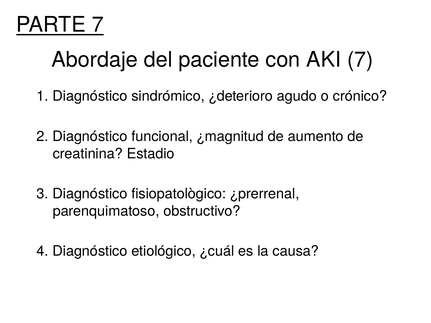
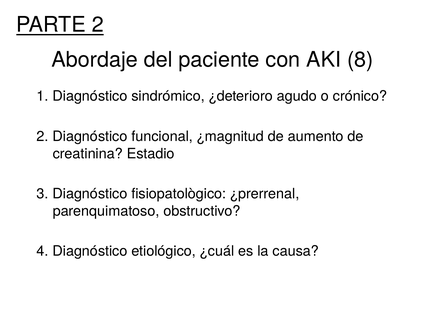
PARTE 7: 7 -> 2 (98, 25)
AKI 7: 7 -> 8 (360, 60)
